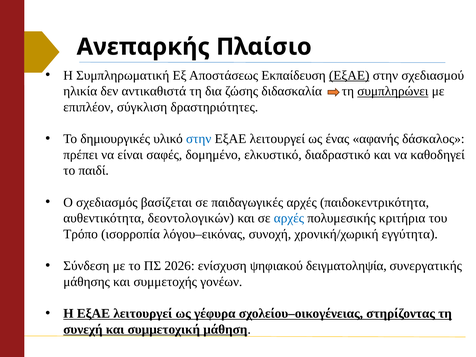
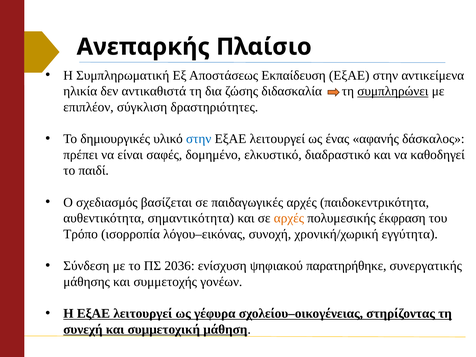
ΕξΑΕ underline: present -> none (349, 75)
σχεδιασμού: σχεδιασμού -> αντικείμενα (433, 75)
δεοντολογικών: δεοντολογικών -> σημαντικότητα (191, 218)
αρχές colour: blue -> orange (289, 218)
κριτήρια: κριτήρια -> έκφραση (402, 218)
2026: 2026 -> 2036 (180, 266)
δειγματοληψία: δειγματοληψία -> παρατηρήθηκε (346, 266)
